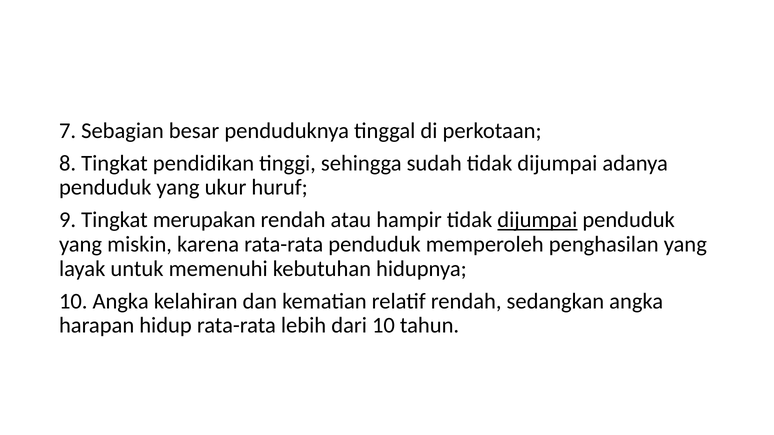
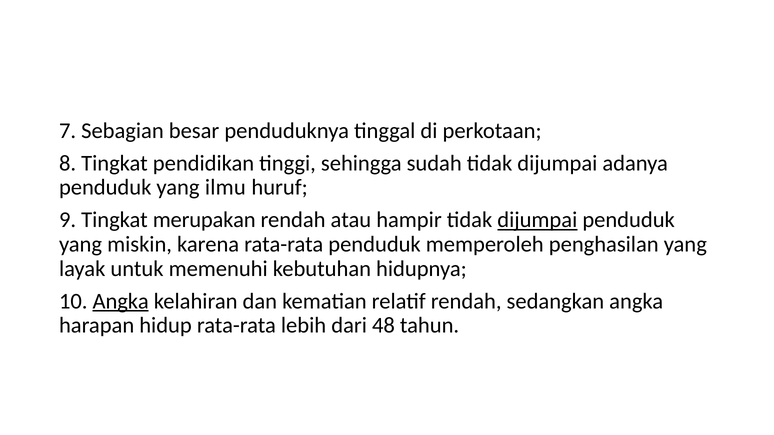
ukur: ukur -> ilmu (225, 188)
Angka underline: none -> present (121, 301)
dari 10: 10 -> 48 (383, 326)
